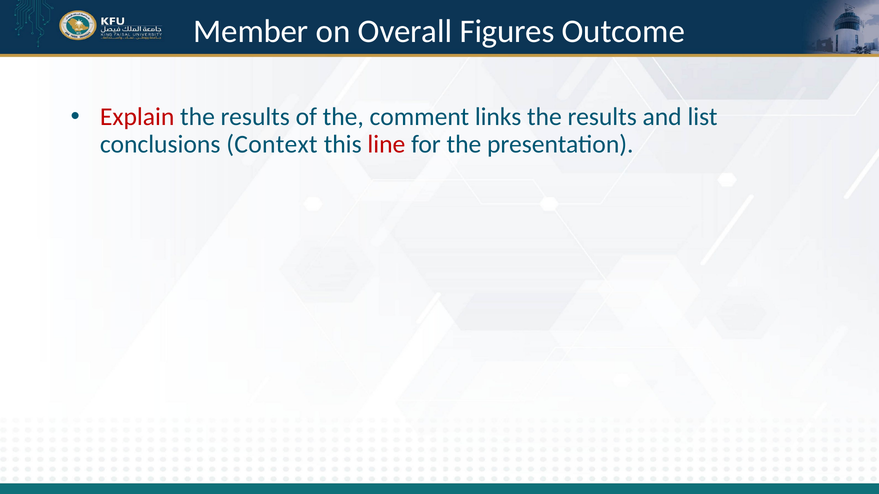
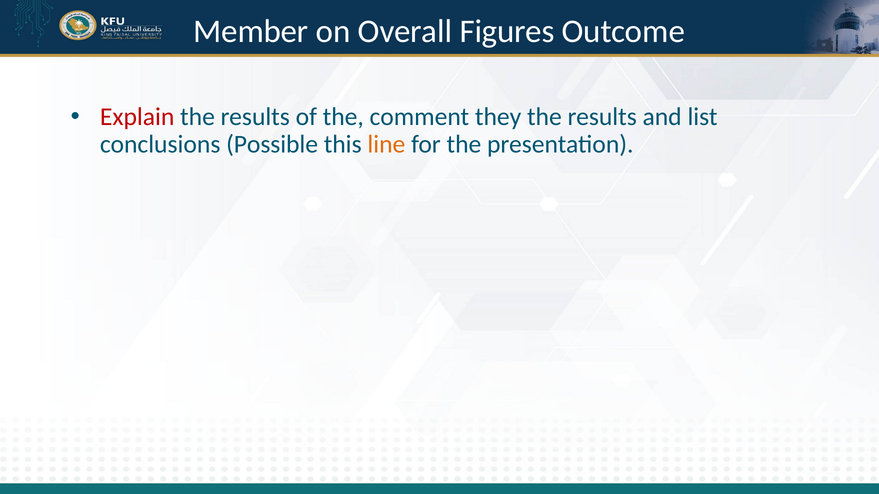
links: links -> they (498, 117)
Context: Context -> Possible (272, 144)
line colour: red -> orange (386, 144)
